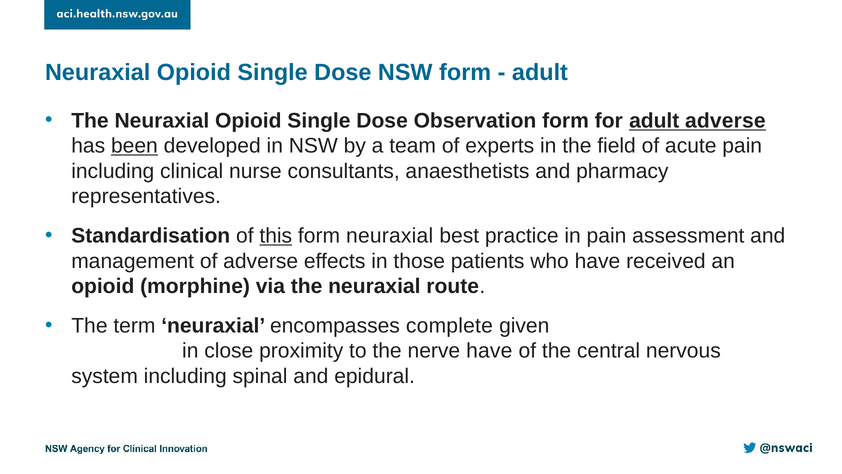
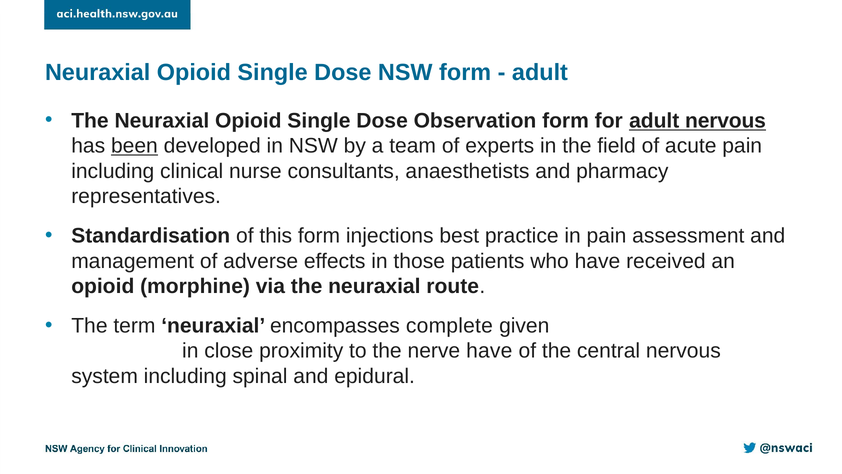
adult adverse: adverse -> nervous (726, 121)
this underline: present -> none (276, 236)
form neuraxial: neuraxial -> injections (390, 236)
